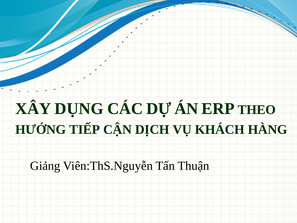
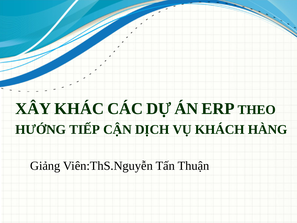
DỤNG: DỤNG -> KHÁC (79, 109)
